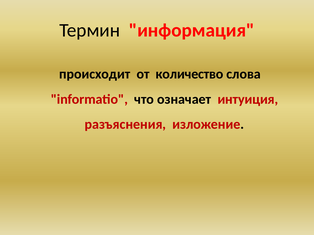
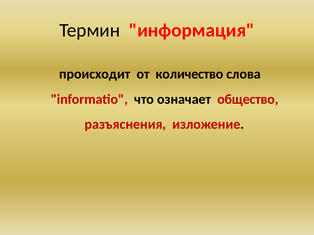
интуиция: интуиция -> общество (248, 99)
